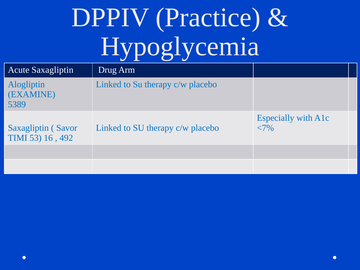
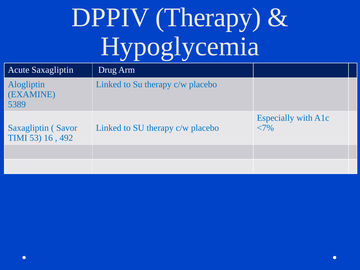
DPPIV Practice: Practice -> Therapy (208, 17)
